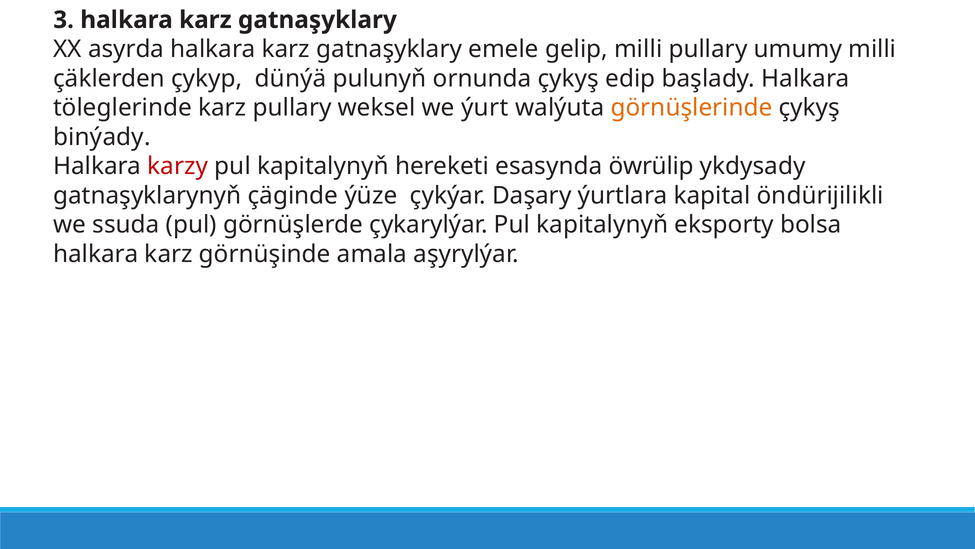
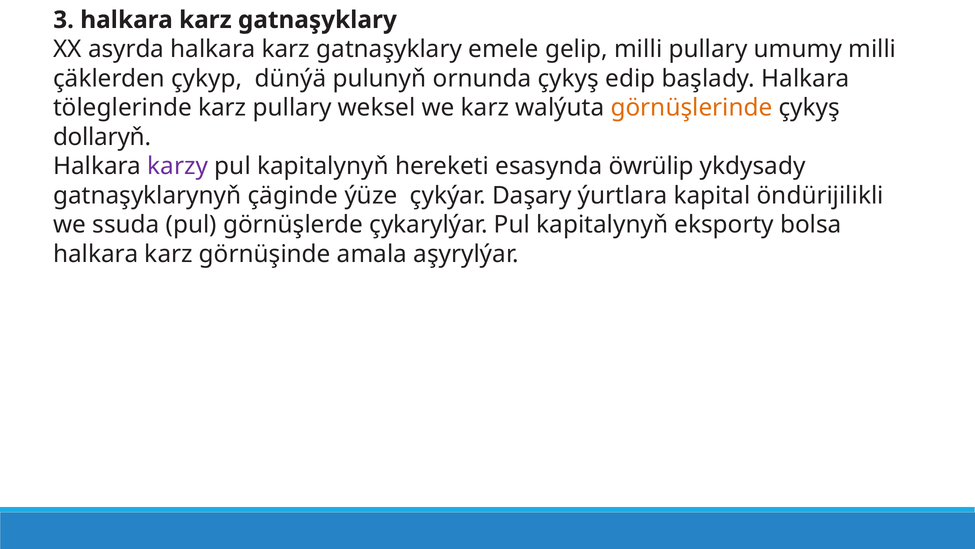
we ýurt: ýurt -> karz (485, 108)
binýady: binýady -> dollaryň (102, 137)
karzy colour: red -> purple (178, 166)
